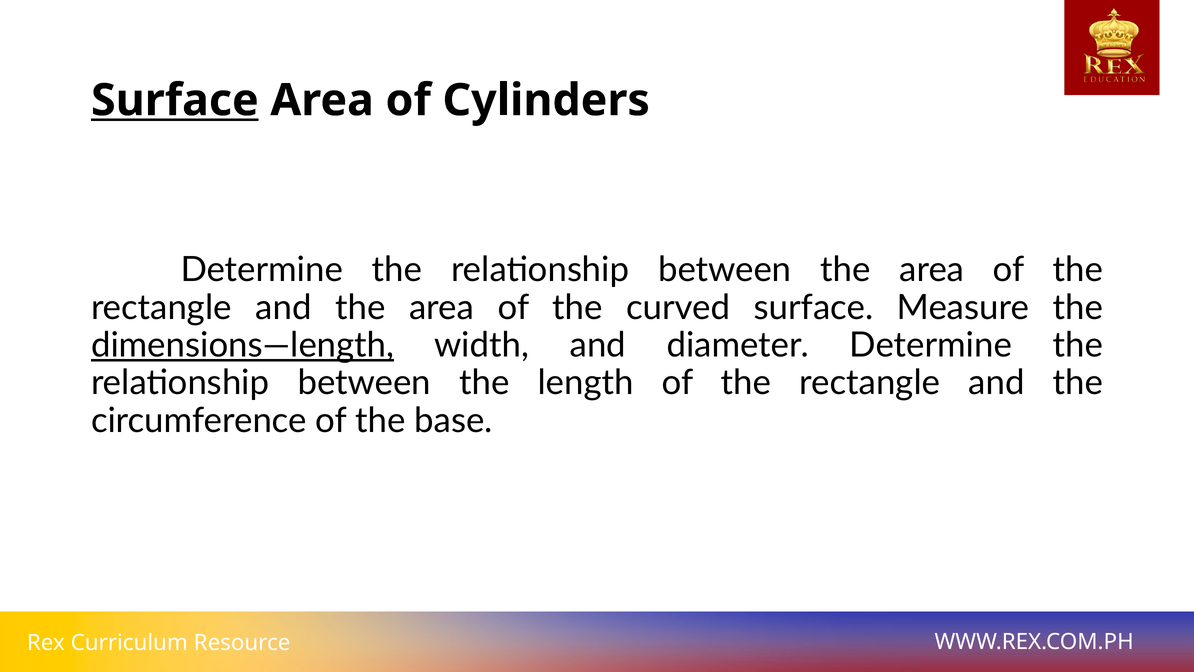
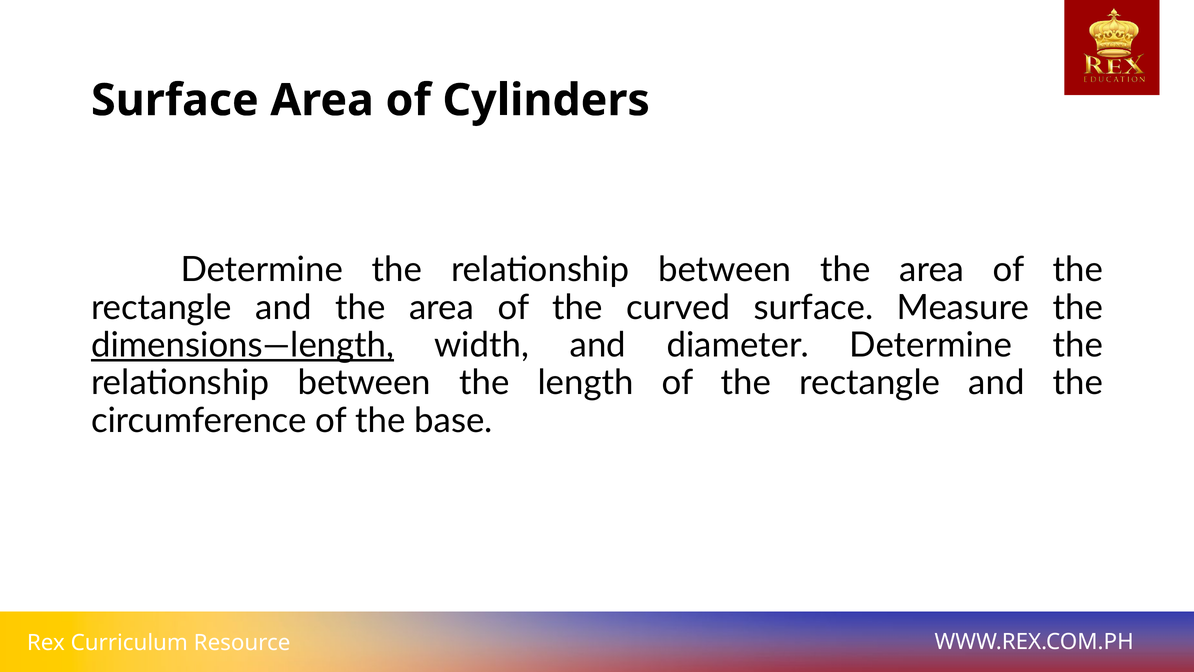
Surface underline: present -> none (175, 100)
